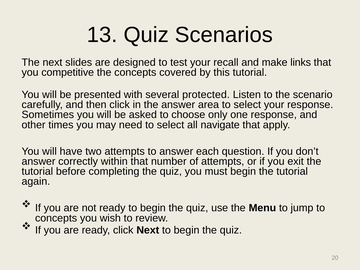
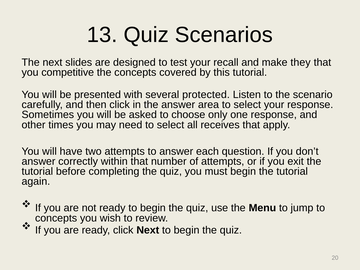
links: links -> they (301, 62)
navigate: navigate -> receives (220, 125)
